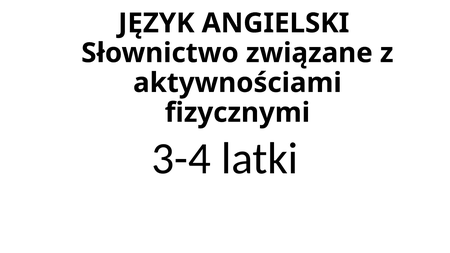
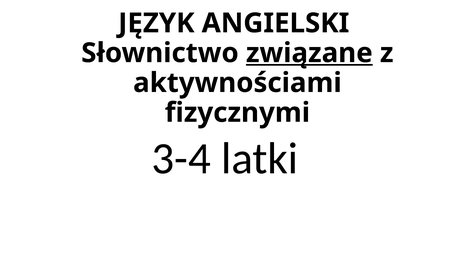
związane underline: none -> present (309, 53)
